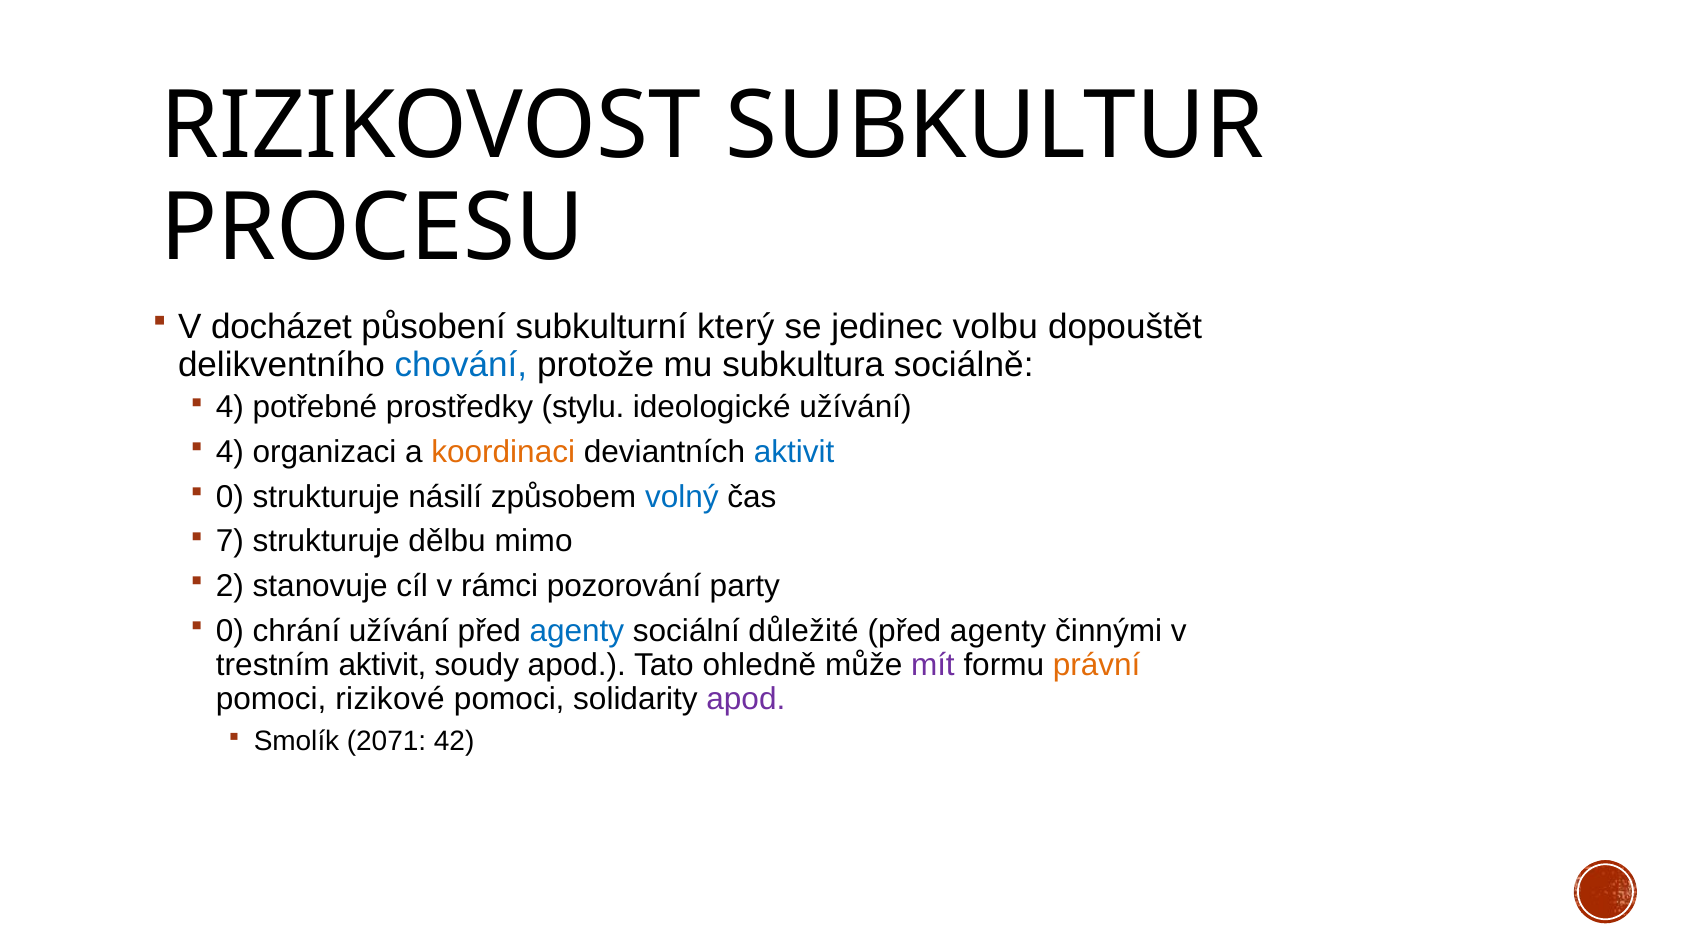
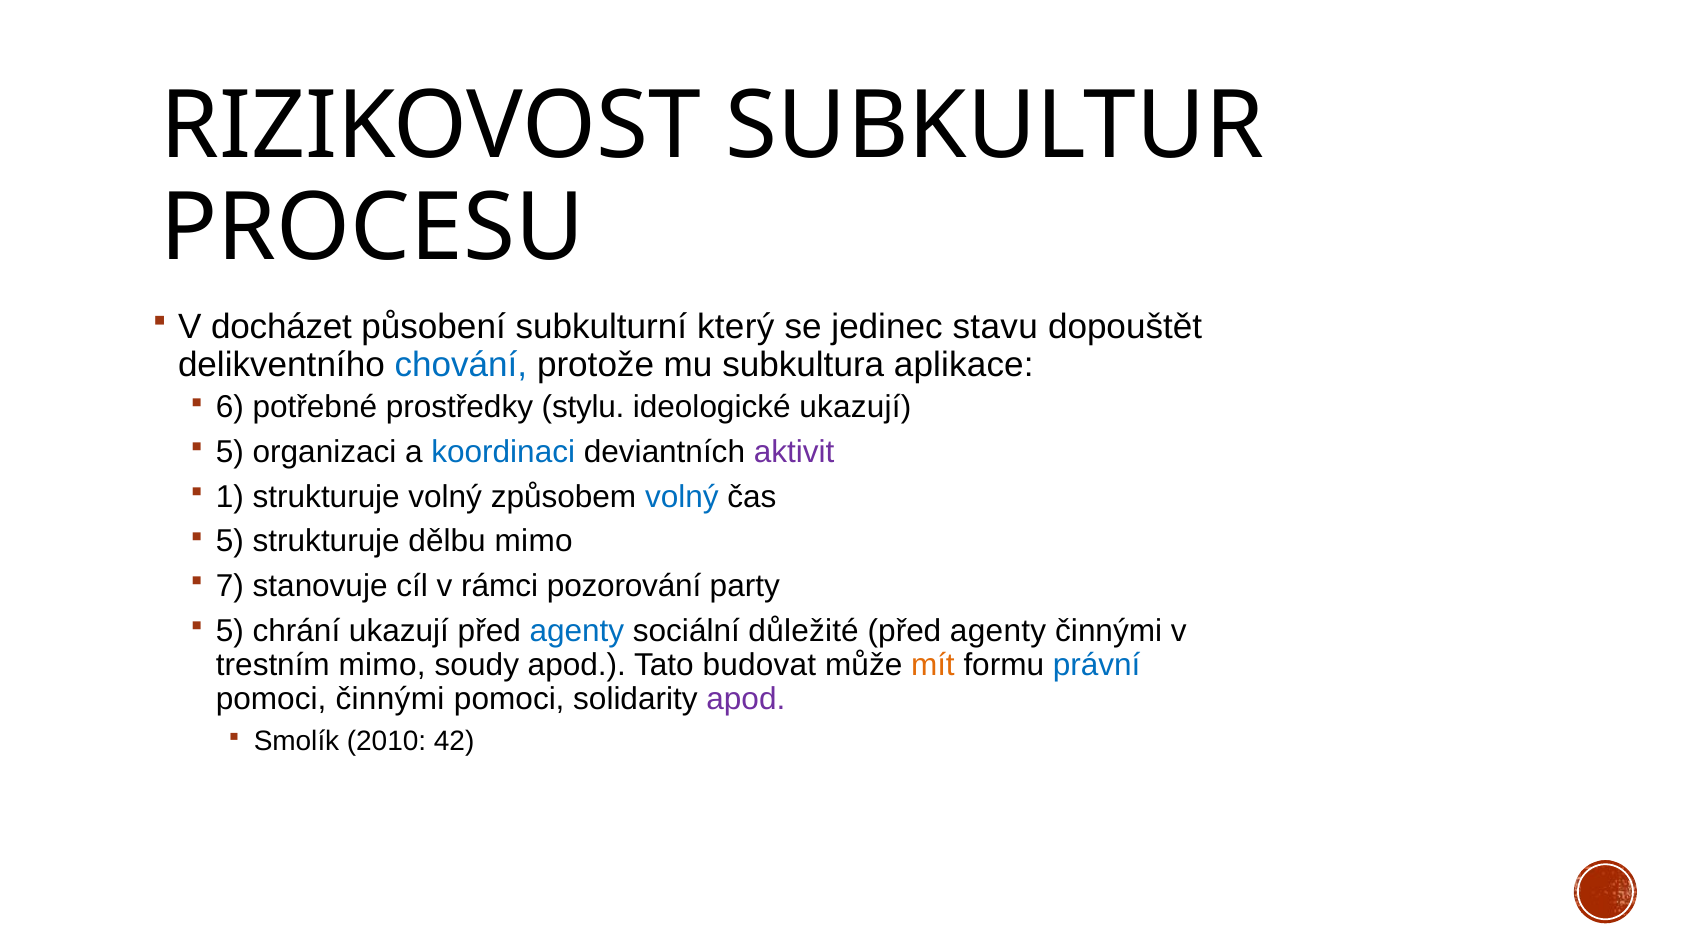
volbu: volbu -> stavu (995, 326)
sociálně: sociálně -> aplikace (964, 364)
4: 4 -> 6 (230, 407)
ideologické užívání: užívání -> ukazují (855, 407)
4: 4 -> 5 (230, 452)
koordinaci colour: orange -> blue (503, 452)
aktivit colour: blue -> purple (794, 452)
0: 0 -> 1 (230, 497)
strukturuje násilí: násilí -> volný (445, 497)
7: 7 -> 5 (230, 541)
2: 2 -> 7 (230, 586)
0: 0 -> 5 (230, 631)
chrání užívání: užívání -> ukazují (399, 631)
trestním aktivit: aktivit -> mimo (382, 665)
ohledně: ohledně -> budovat (759, 665)
mít colour: purple -> orange (933, 665)
právní colour: orange -> blue (1097, 665)
pomoci rizikové: rizikové -> činnými (390, 699)
2071: 2071 -> 2010 (387, 741)
